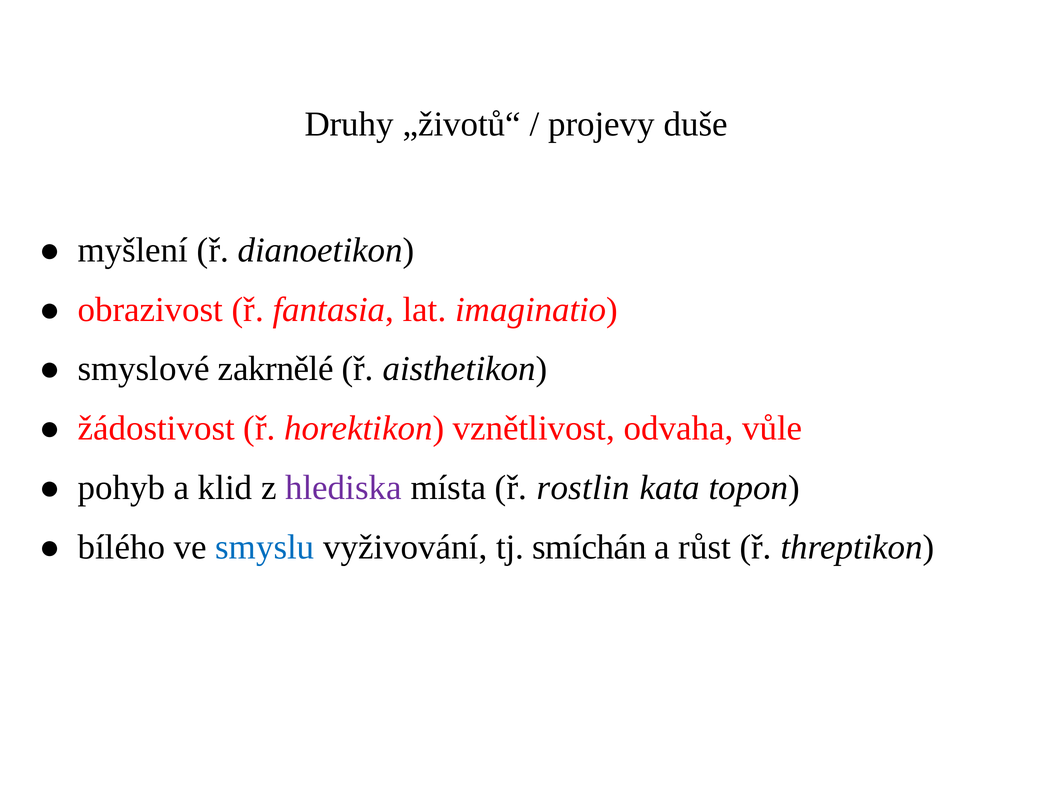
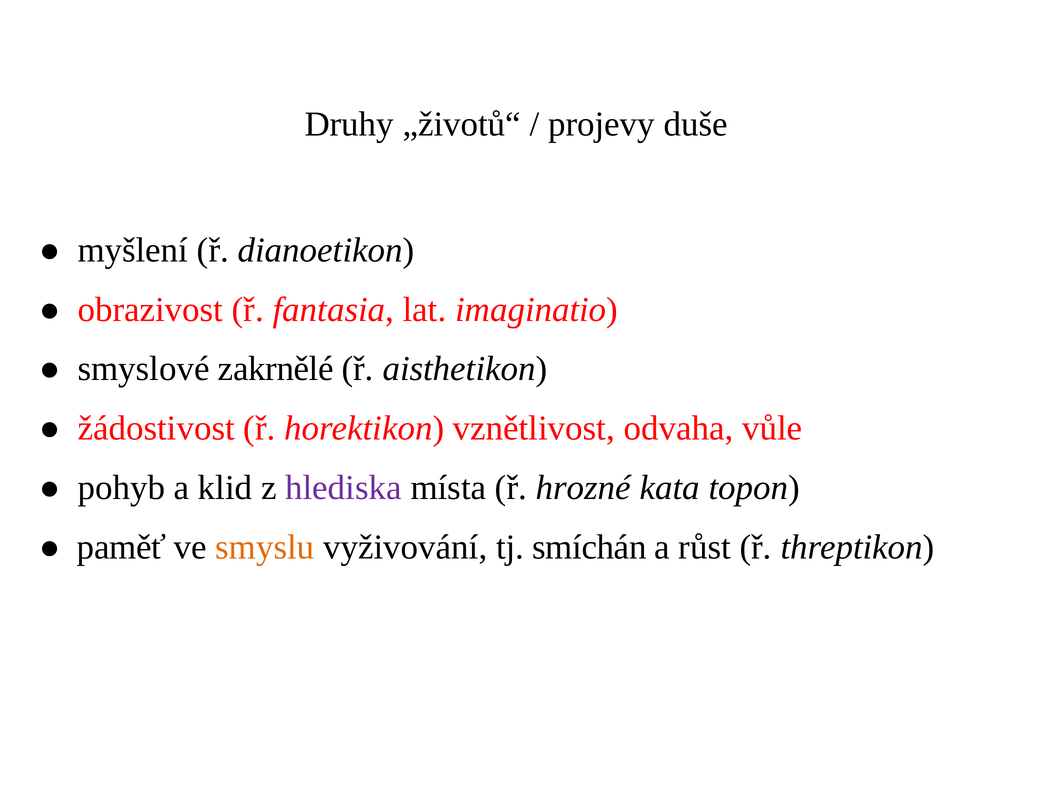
rostlin: rostlin -> hrozné (583, 488)
bílého: bílého -> paměť (122, 548)
smyslu colour: blue -> orange (265, 548)
